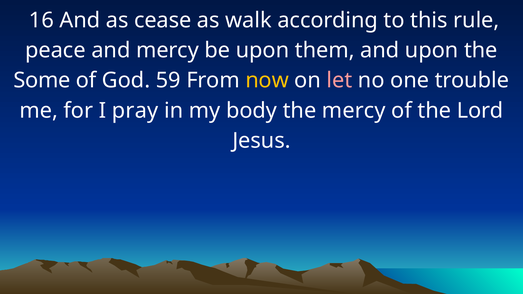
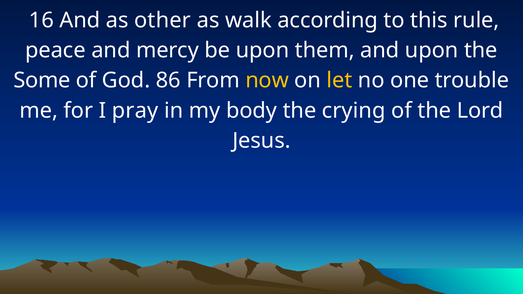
cease: cease -> other (163, 20)
59: 59 -> 86 (168, 81)
let colour: pink -> yellow (339, 81)
the mercy: mercy -> crying (354, 111)
